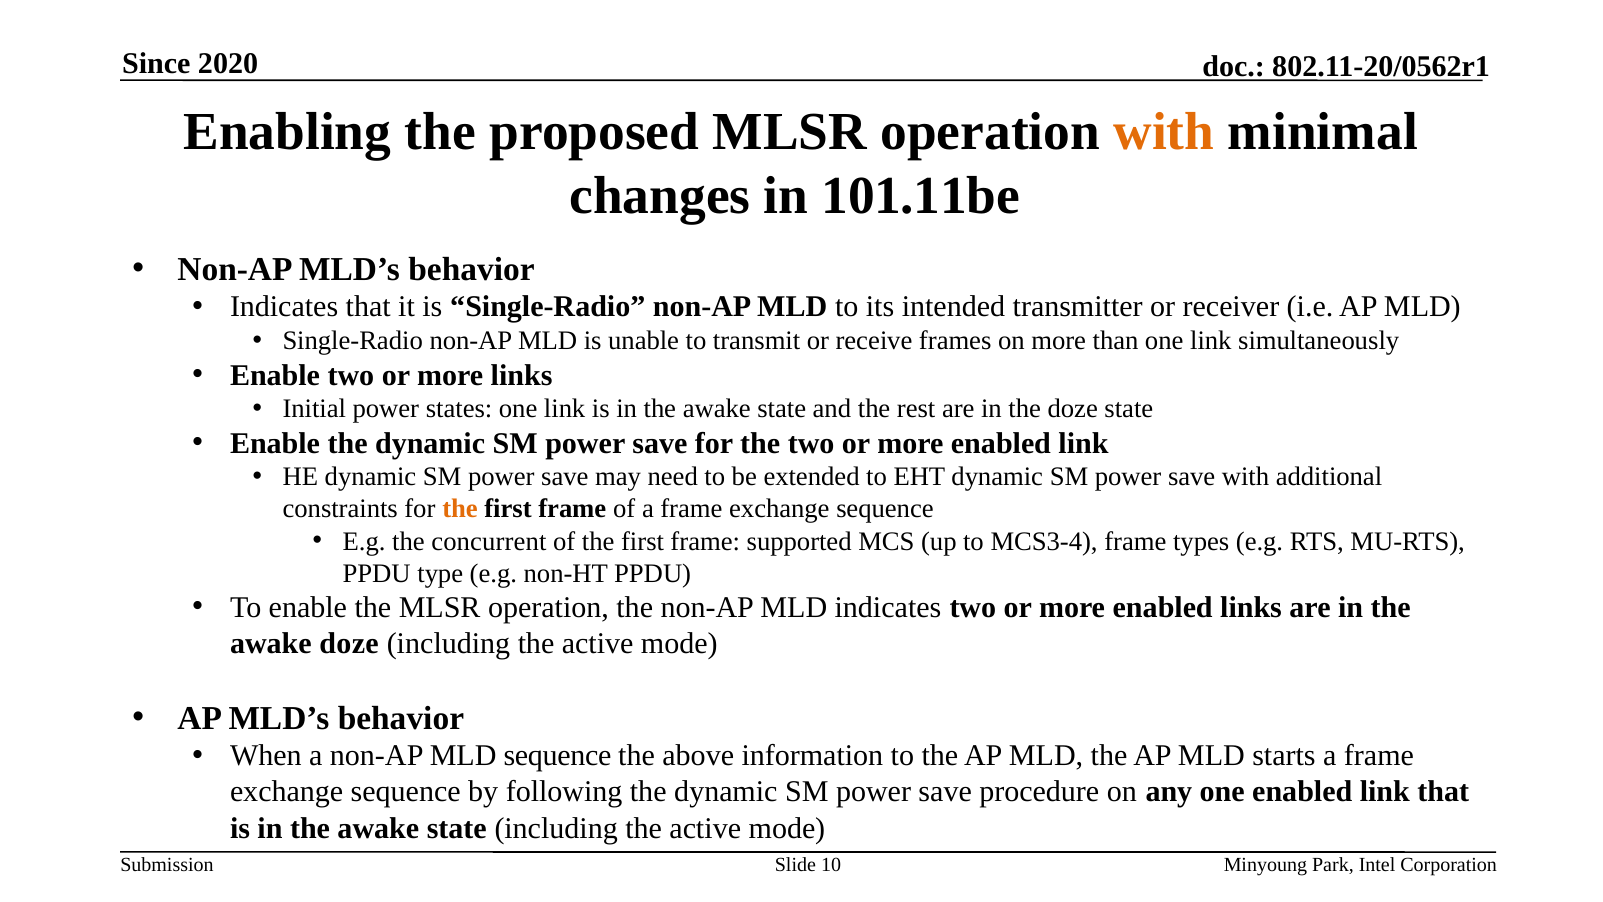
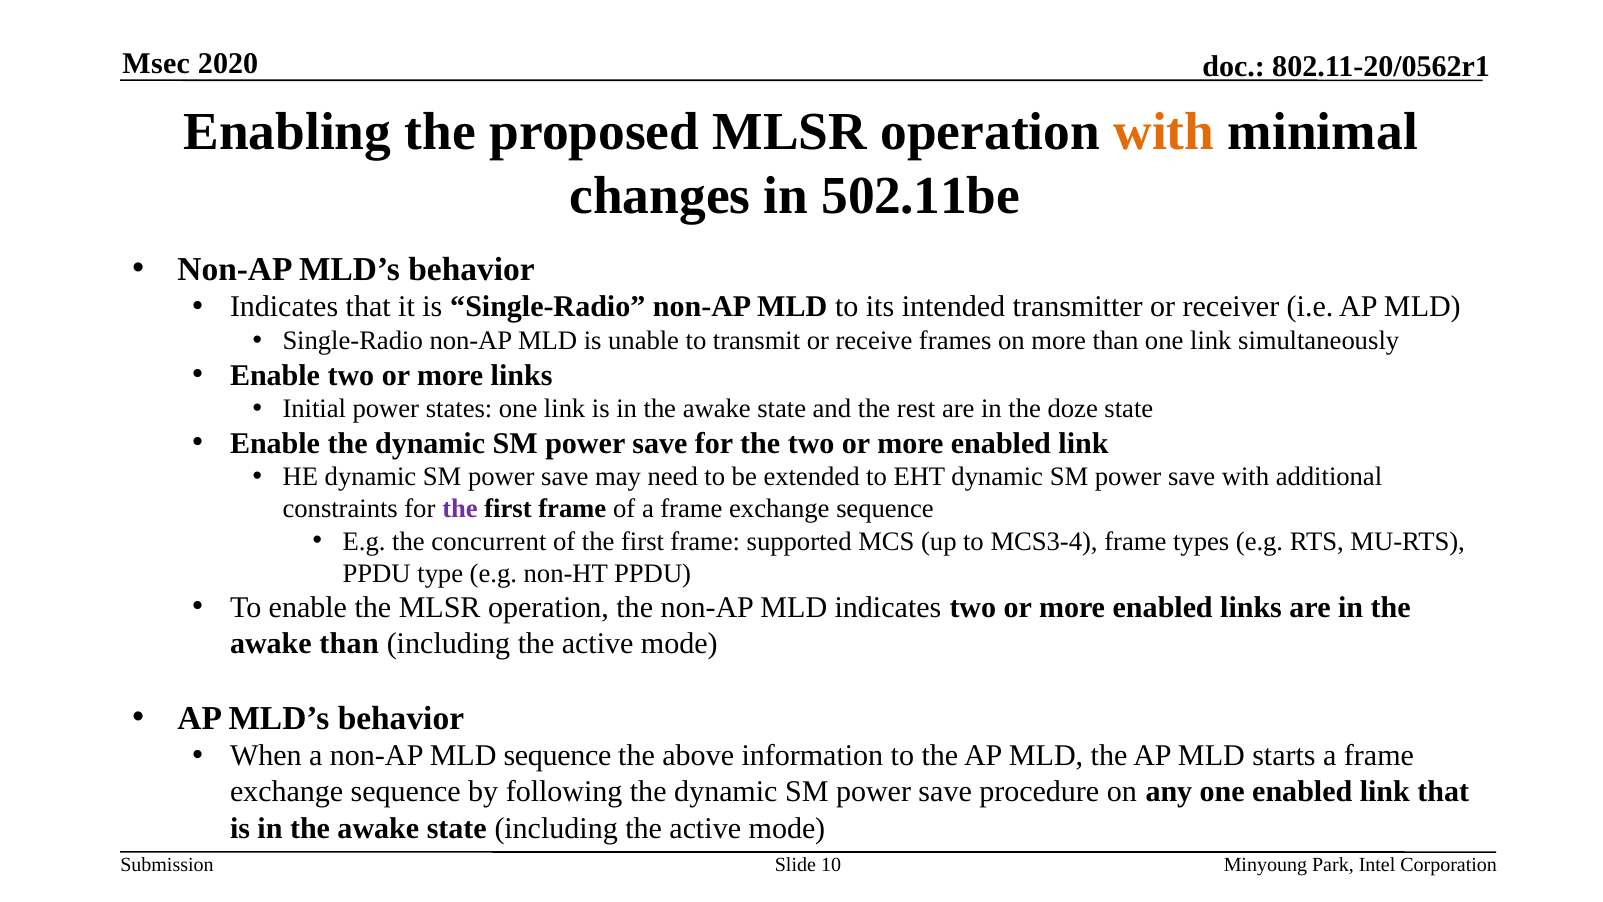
Since: Since -> Msec (156, 64)
101.11be: 101.11be -> 502.11be (921, 196)
the colour: orange -> purple (460, 509)
awake doze: doze -> than (349, 643)
